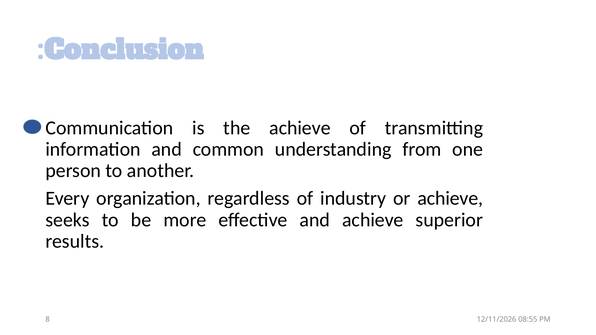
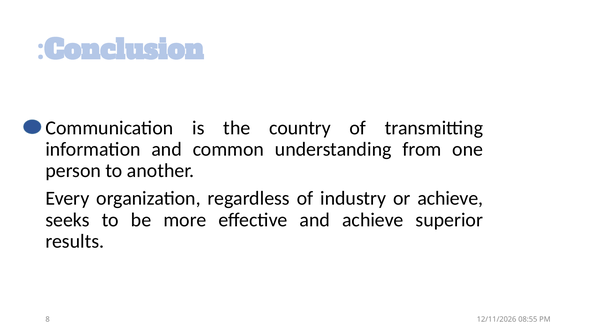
the achieve: achieve -> country (300, 128)
